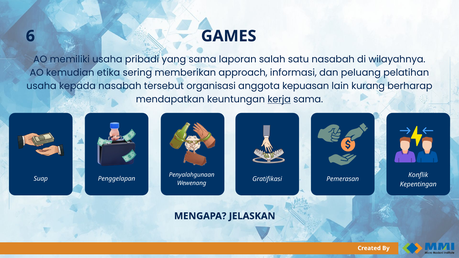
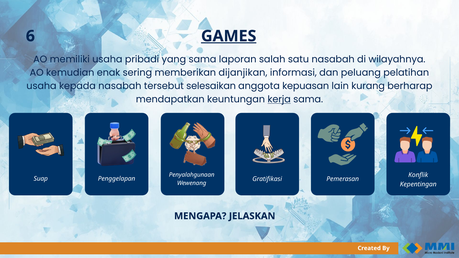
GAMES underline: none -> present (229, 36)
etika: etika -> enak (109, 73)
approach: approach -> dijanjikan (243, 73)
organisasi: organisasi -> selesaikan (211, 86)
